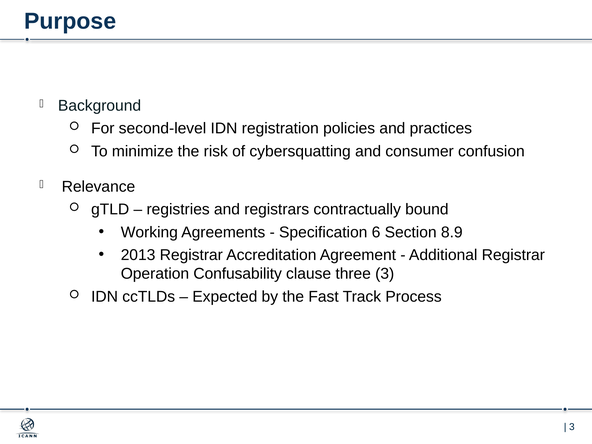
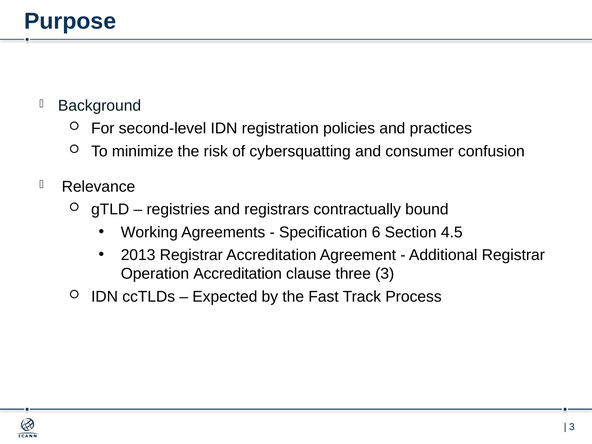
8.9: 8.9 -> 4.5 (452, 232)
Operation Confusability: Confusability -> Accreditation (238, 274)
